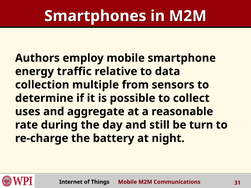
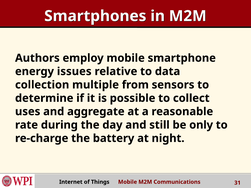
traffic: traffic -> issues (74, 72)
turn: turn -> only (201, 125)
